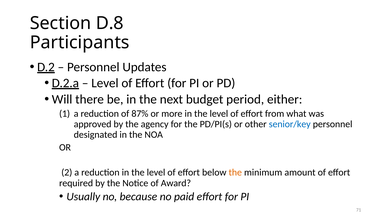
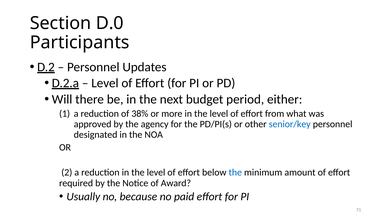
D.8: D.8 -> D.0 (110, 23)
87%: 87% -> 38% (140, 114)
the colour: orange -> blue (235, 172)
